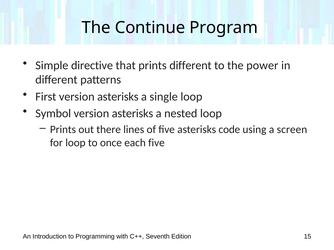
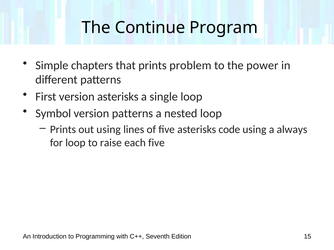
directive: directive -> chapters (92, 65)
prints different: different -> problem (190, 65)
asterisks: asterisks -> patterns (132, 114)
out there: there -> using (109, 130)
screen: screen -> always (292, 130)
once: once -> raise (111, 143)
